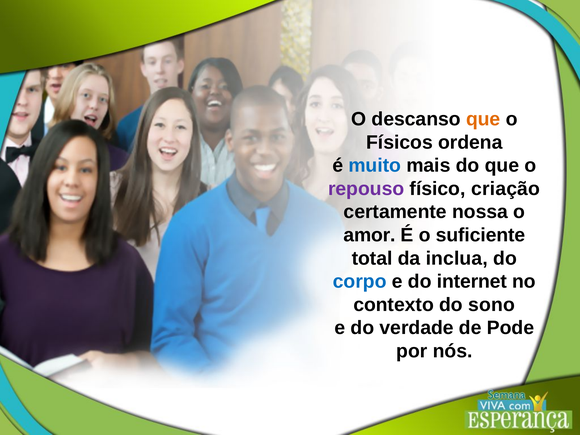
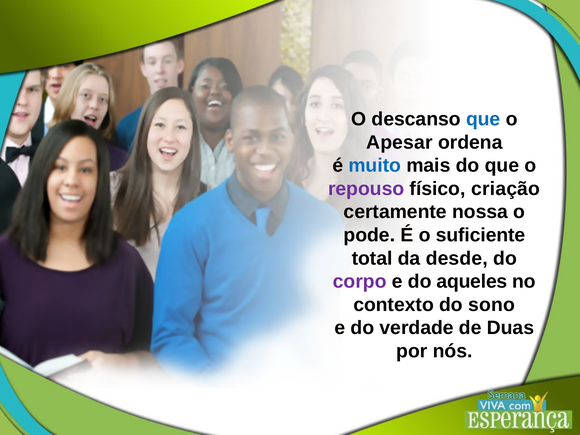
que colour: orange -> blue (483, 119)
Físicos: Físicos -> Apesar (399, 142)
amor: amor -> pode (369, 235)
inclua: inclua -> desde (457, 258)
corpo colour: blue -> purple (360, 281)
internet: internet -> aqueles (472, 281)
Pode: Pode -> Duas (511, 328)
